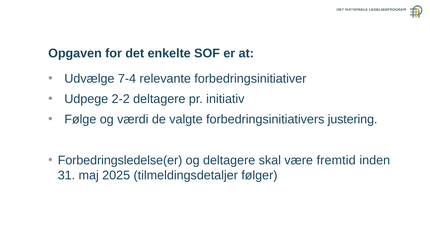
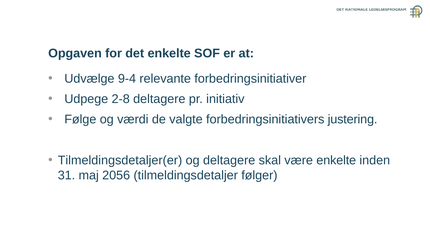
7-4: 7-4 -> 9-4 (127, 79)
2-2: 2-2 -> 2-8 (121, 99)
Forbedringsledelse(er: Forbedringsledelse(er -> Tilmeldingsdetaljer(er (120, 160)
være fremtid: fremtid -> enkelte (336, 160)
2025: 2025 -> 2056 (116, 175)
